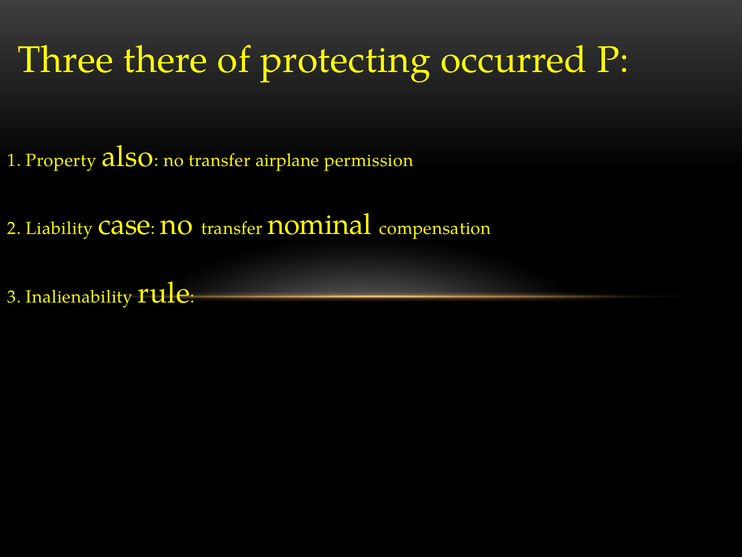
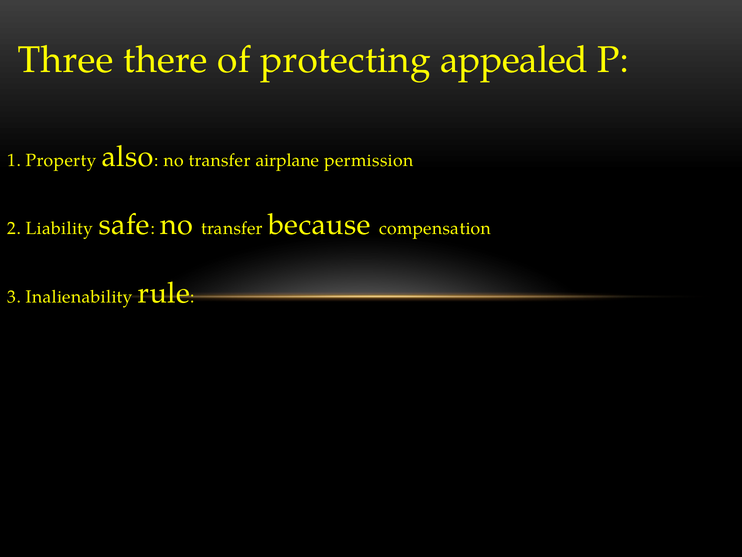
occurred: occurred -> appealed (514, 60)
case: case -> safe (124, 225)
nominal: nominal -> because (319, 225)
